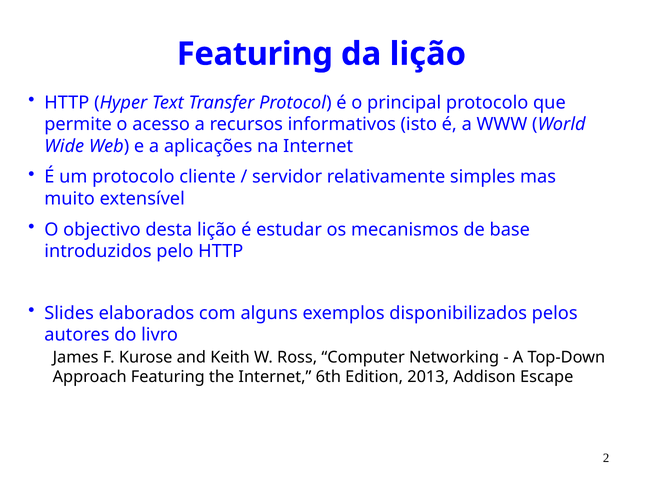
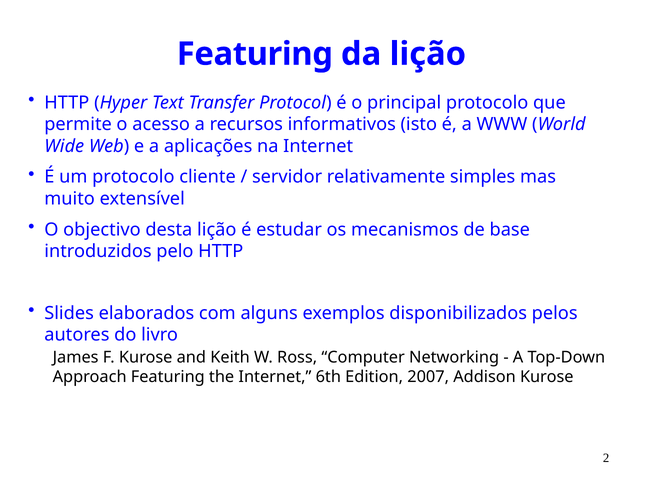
2013: 2013 -> 2007 (428, 377)
Addison Escape: Escape -> Kurose (547, 377)
